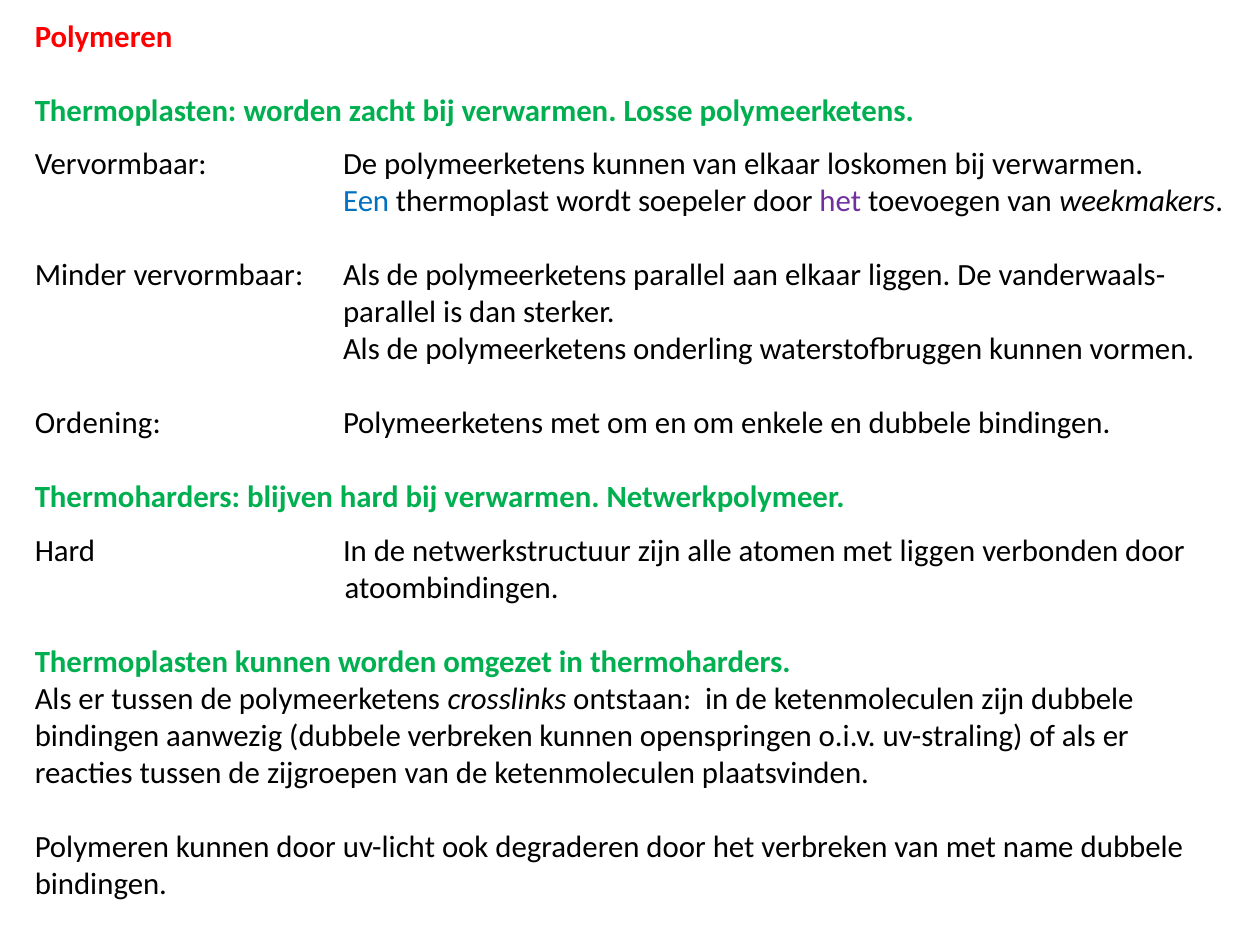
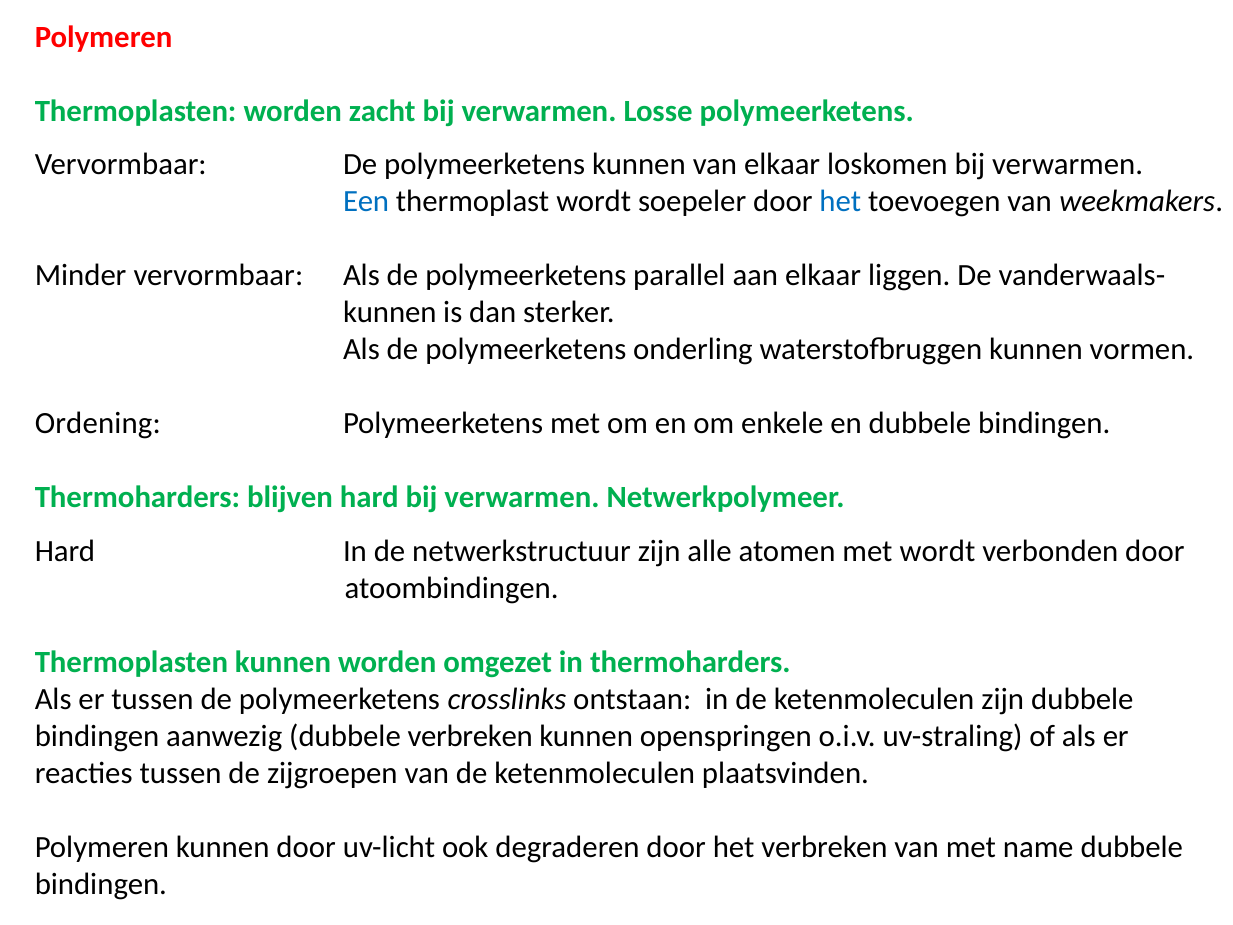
het colour: purple -> blue (840, 202)
parallel: parallel -> kunnen (390, 313)
met liggen: liggen -> wordt (937, 551)
